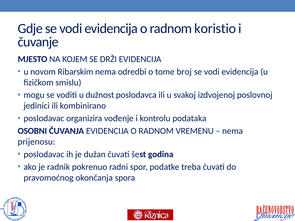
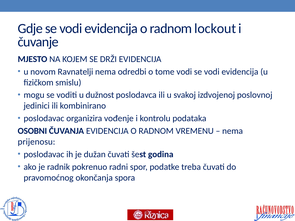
koristio: koristio -> lockout (215, 29)
Ribarskim: Ribarskim -> Ravnatelji (75, 72)
tome broj: broj -> vodi (184, 72)
